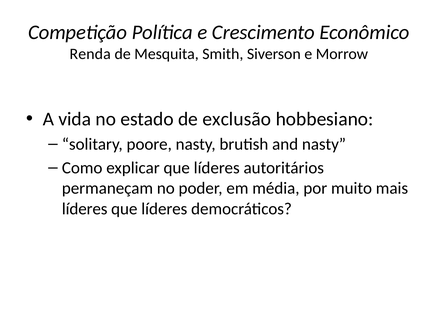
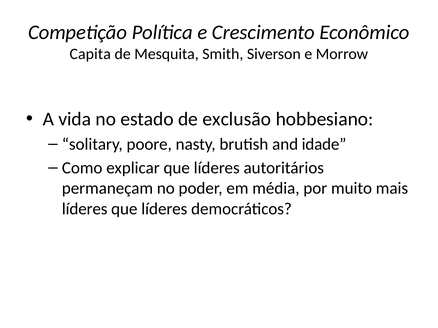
Renda: Renda -> Capita (90, 54)
and nasty: nasty -> idade (324, 144)
